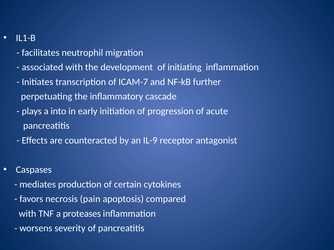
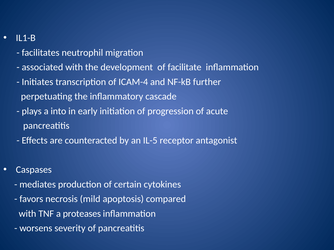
initiating: initiating -> facilitate (185, 67)
ICAM-7: ICAM-7 -> ICAM-4 (133, 82)
IL-9: IL-9 -> IL-5 (150, 141)
pain: pain -> mild (90, 199)
